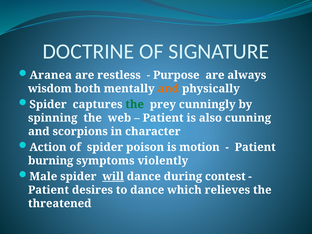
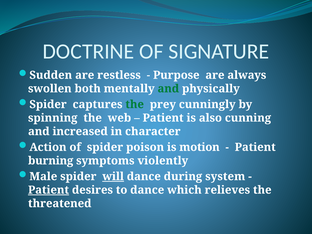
Aranea: Aranea -> Sudden (51, 75)
wisdom: wisdom -> swollen (50, 89)
and colour: orange -> green (168, 89)
scorpions: scorpions -> increased (80, 131)
contest: contest -> system (225, 176)
Patient underline: none -> present (49, 190)
